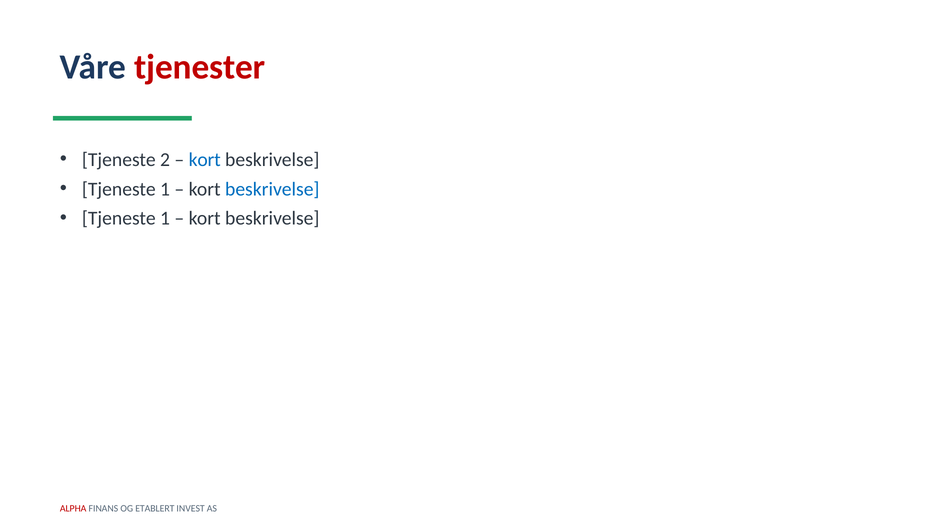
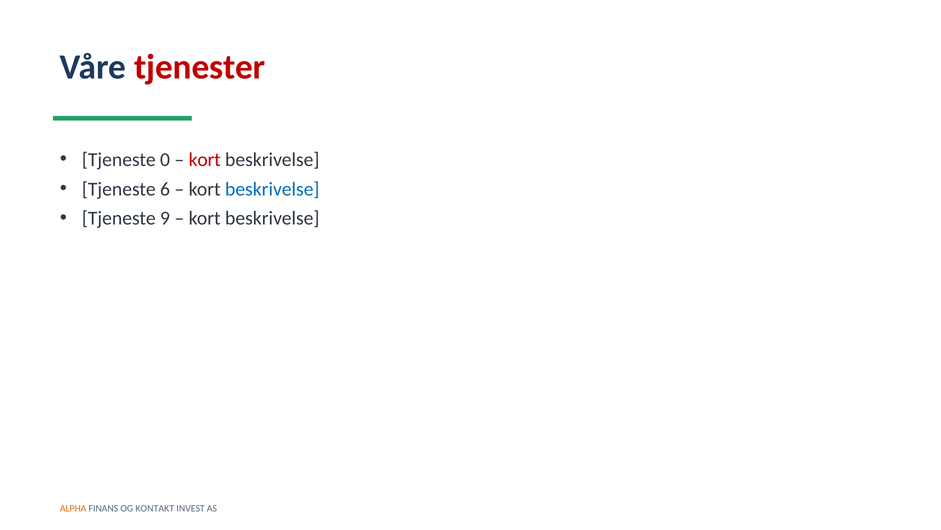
2: 2 -> 0 (165, 159)
kort colour: blue -> red (205, 159)
1: 1 -> 6 (165, 189)
1: 1 -> 9 (165, 218)
ALPHA colour: red -> orange (73, 508)
ETABLERT: ETABLERT -> KONTAKT (155, 508)
